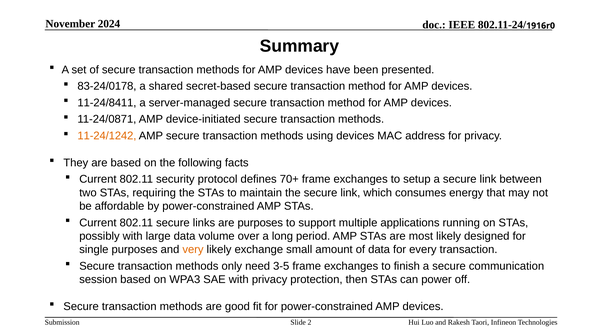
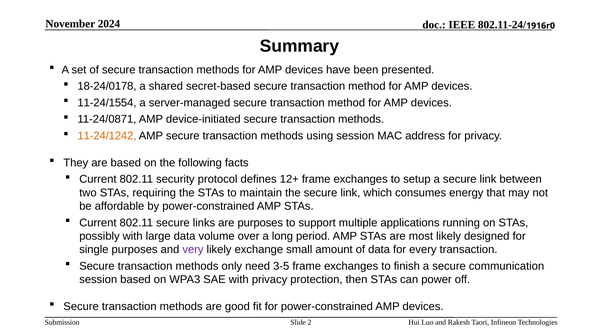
83-24/0178: 83-24/0178 -> 18-24/0178 (107, 86)
11-24/8411: 11-24/8411 -> 11-24/1554 (107, 103)
using devices: devices -> session (355, 136)
70+: 70+ -> 12+ (289, 179)
very colour: orange -> purple (193, 249)
